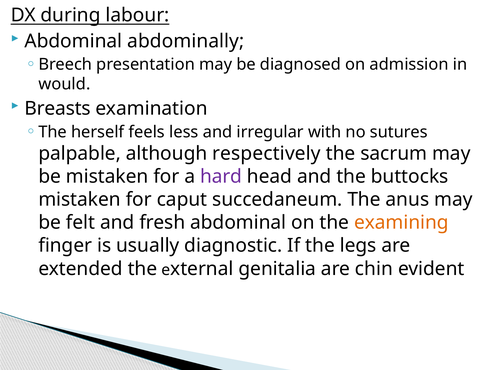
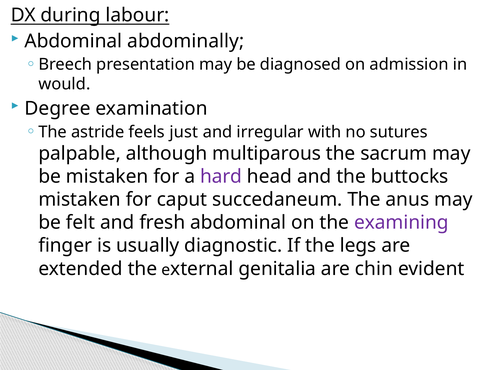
Breasts: Breasts -> Degree (58, 108)
herself: herself -> astride (98, 132)
less: less -> just (184, 132)
respectively: respectively -> multiparous (267, 153)
examining colour: orange -> purple (401, 222)
